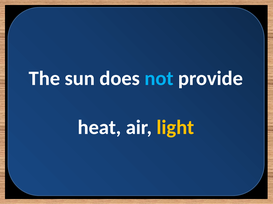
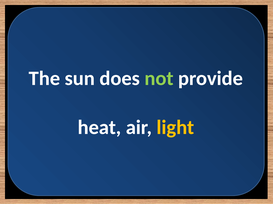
not colour: light blue -> light green (159, 79)
